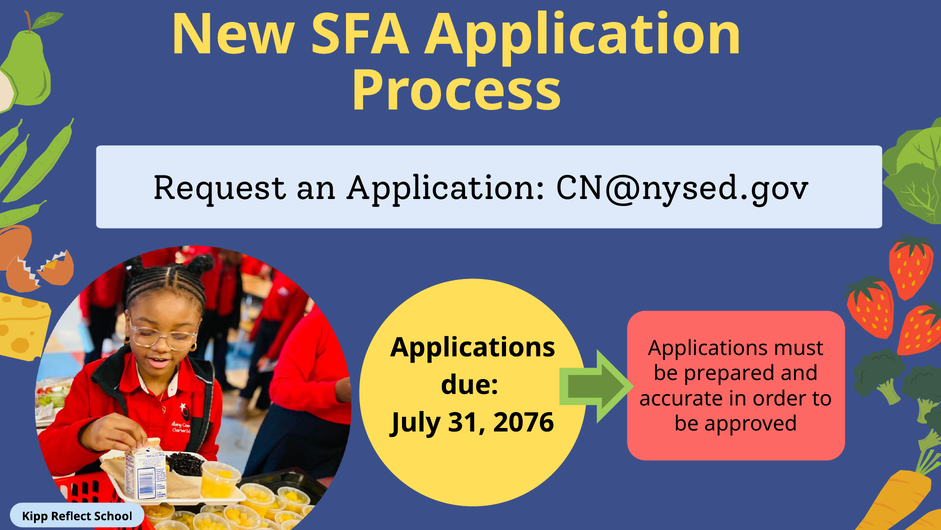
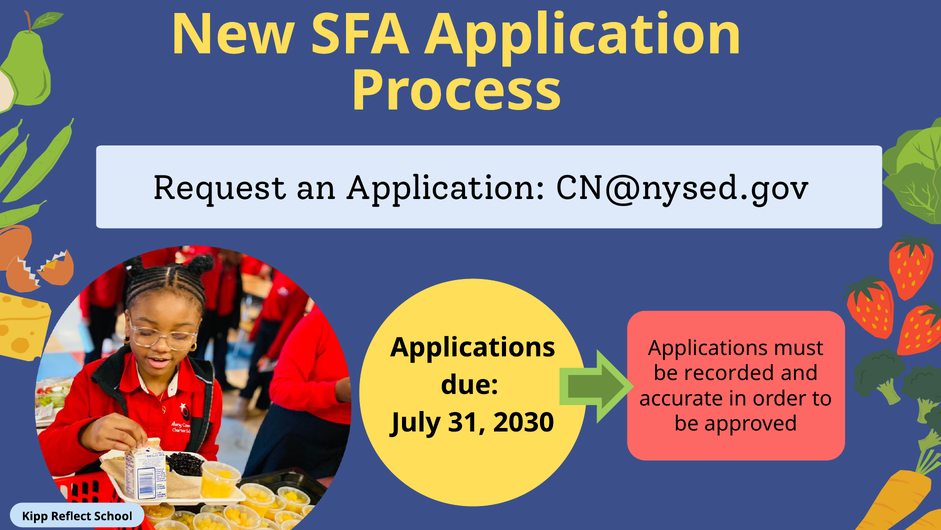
prepared: prepared -> recorded (729, 373)
2076: 2076 -> 2030 (524, 422)
